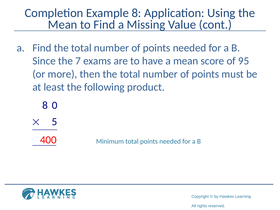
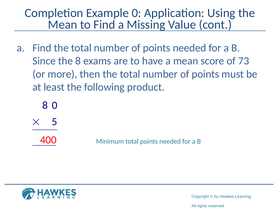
Example 8: 8 -> 0 (136, 13)
the 7: 7 -> 8 (78, 61)
95: 95 -> 73 (244, 61)
